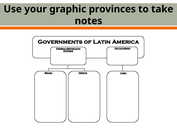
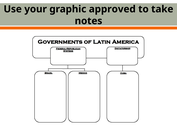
provinces: provinces -> approved (112, 9)
